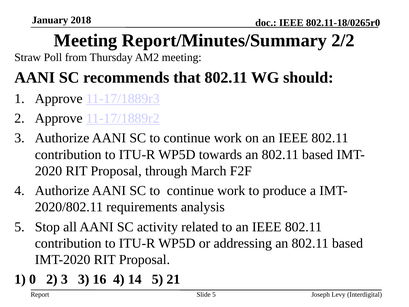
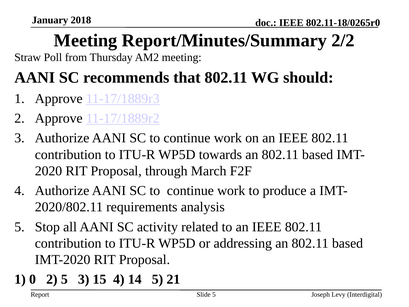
2 3: 3 -> 5 (64, 279)
16: 16 -> 15 (100, 279)
